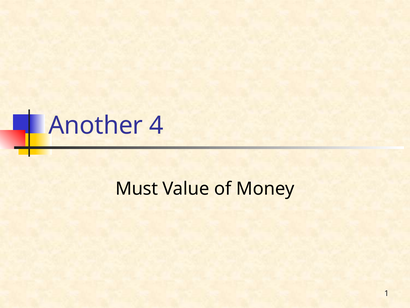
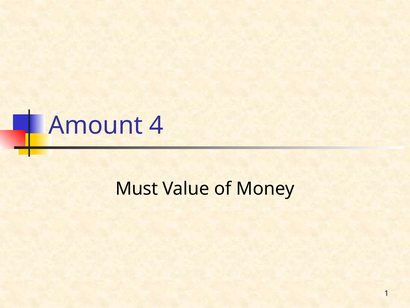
Another: Another -> Amount (96, 125)
